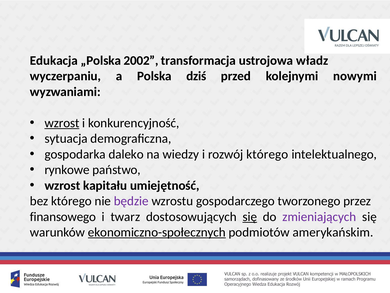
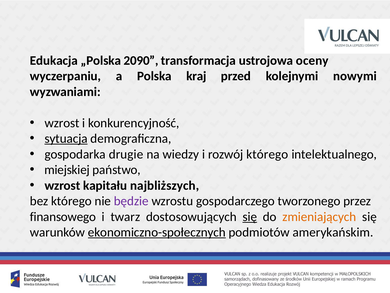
2002: 2002 -> 2090 (141, 60)
władz: władz -> oceny (312, 60)
dziś: dziś -> kraj (196, 76)
wzrost underline: present -> none (62, 123)
sytuacja underline: none -> present (66, 138)
daleko: daleko -> drugie (126, 154)
rynkowe: rynkowe -> miejskiej (67, 170)
umiejętność: umiejętność -> najbliższych (165, 185)
zmieniających colour: purple -> orange (319, 216)
